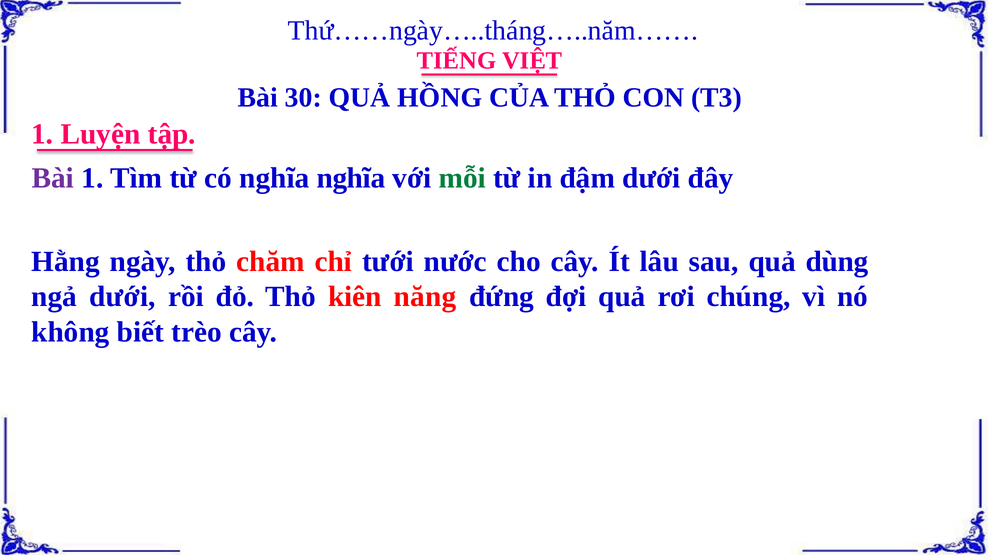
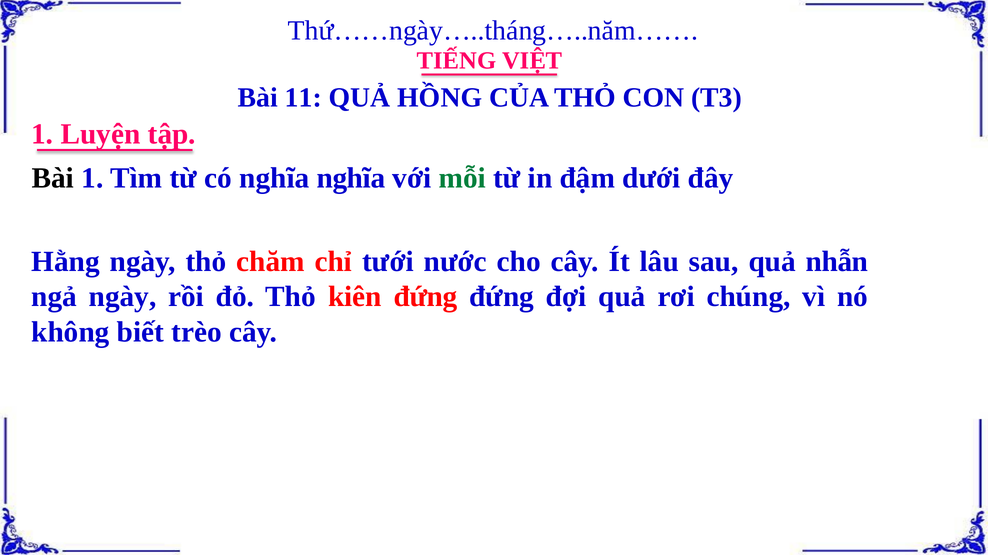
30: 30 -> 11 (303, 98)
Bài colour: purple -> black (53, 178)
dùng: dùng -> nhẫn (837, 262)
ngả dưới: dưới -> ngày (123, 297)
kiên năng: năng -> đứng (426, 297)
